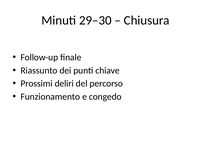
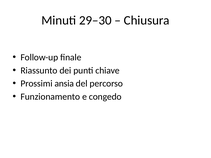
deliri: deliri -> ansia (64, 84)
